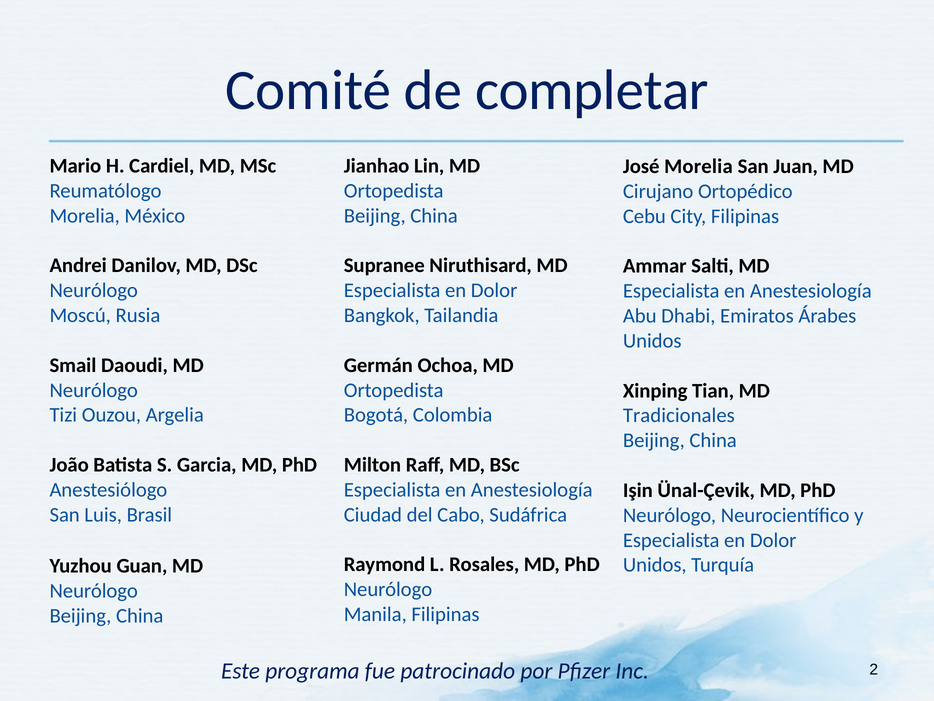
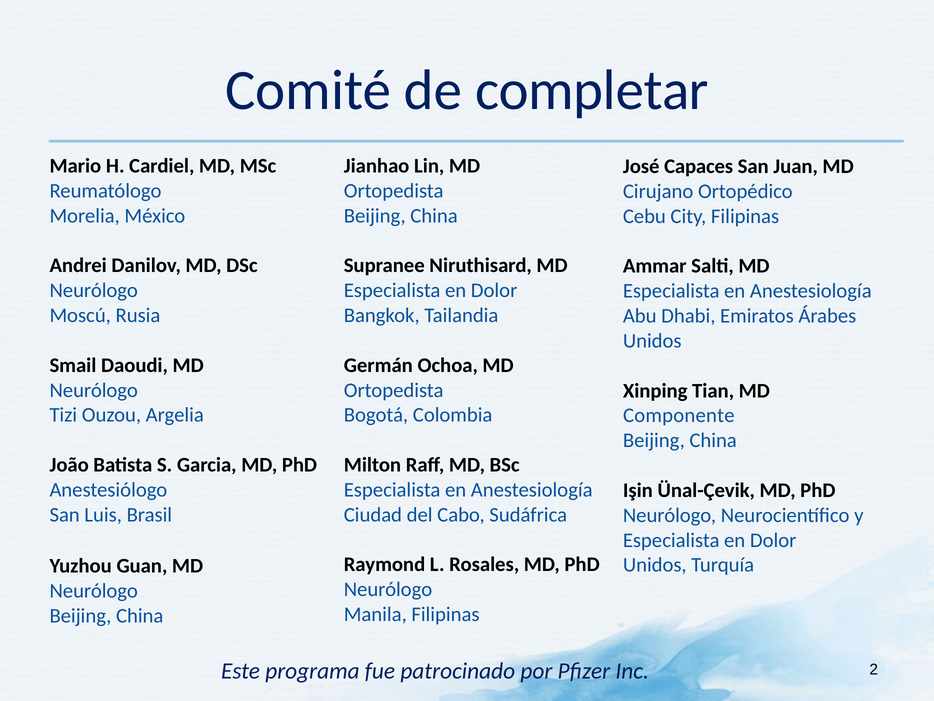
José Morelia: Morelia -> Capaces (699, 166)
Tradicionales: Tradicionales -> Componente (679, 415)
